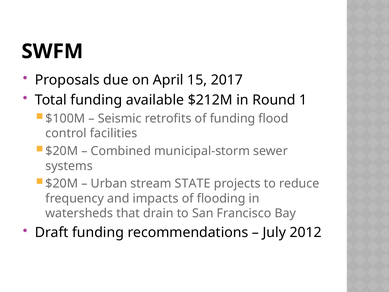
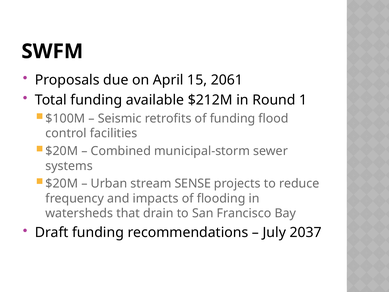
2017: 2017 -> 2061 (227, 80)
STATE: STATE -> SENSE (193, 183)
2012: 2012 -> 2037 (306, 232)
